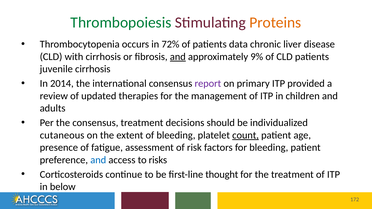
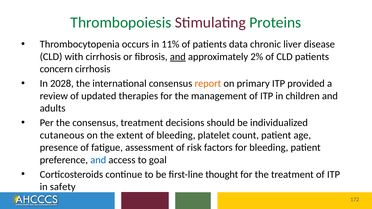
Proteins colour: orange -> green (275, 22)
72%: 72% -> 11% (170, 44)
9%: 9% -> 2% (257, 57)
juvenile: juvenile -> concern (56, 69)
2014: 2014 -> 2028 (62, 84)
report colour: purple -> orange (208, 84)
count underline: present -> none (246, 135)
risks: risks -> goal (158, 160)
below: below -> safety (63, 187)
